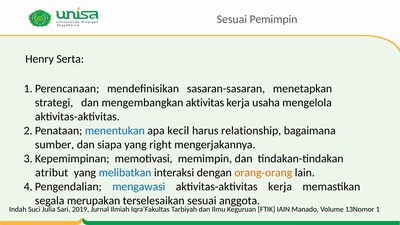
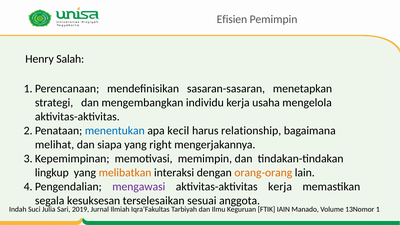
Sesuai: Sesuai -> Efisien (232, 19)
Serta: Serta -> Salah (70, 59)
aktivitas: aktivitas -> individu (205, 103)
sumber: sumber -> melihat (55, 145)
atribut: atribut -> lingkup (52, 173)
melibatkan colour: blue -> orange (125, 173)
mengawasi colour: blue -> purple (139, 187)
merupakan: merupakan -> kesuksesan (94, 201)
